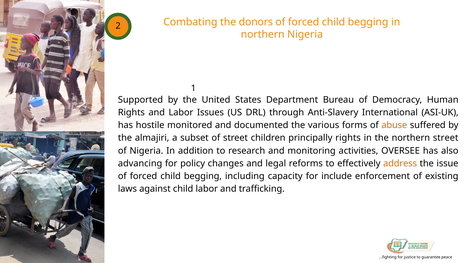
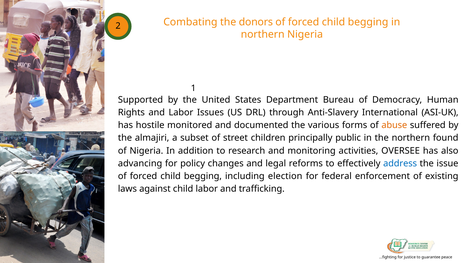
principally rights: rights -> public (348, 138)
northern street: street -> found (446, 138)
address colour: orange -> blue (400, 164)
capacity: capacity -> election (285, 176)
include: include -> federal (337, 176)
